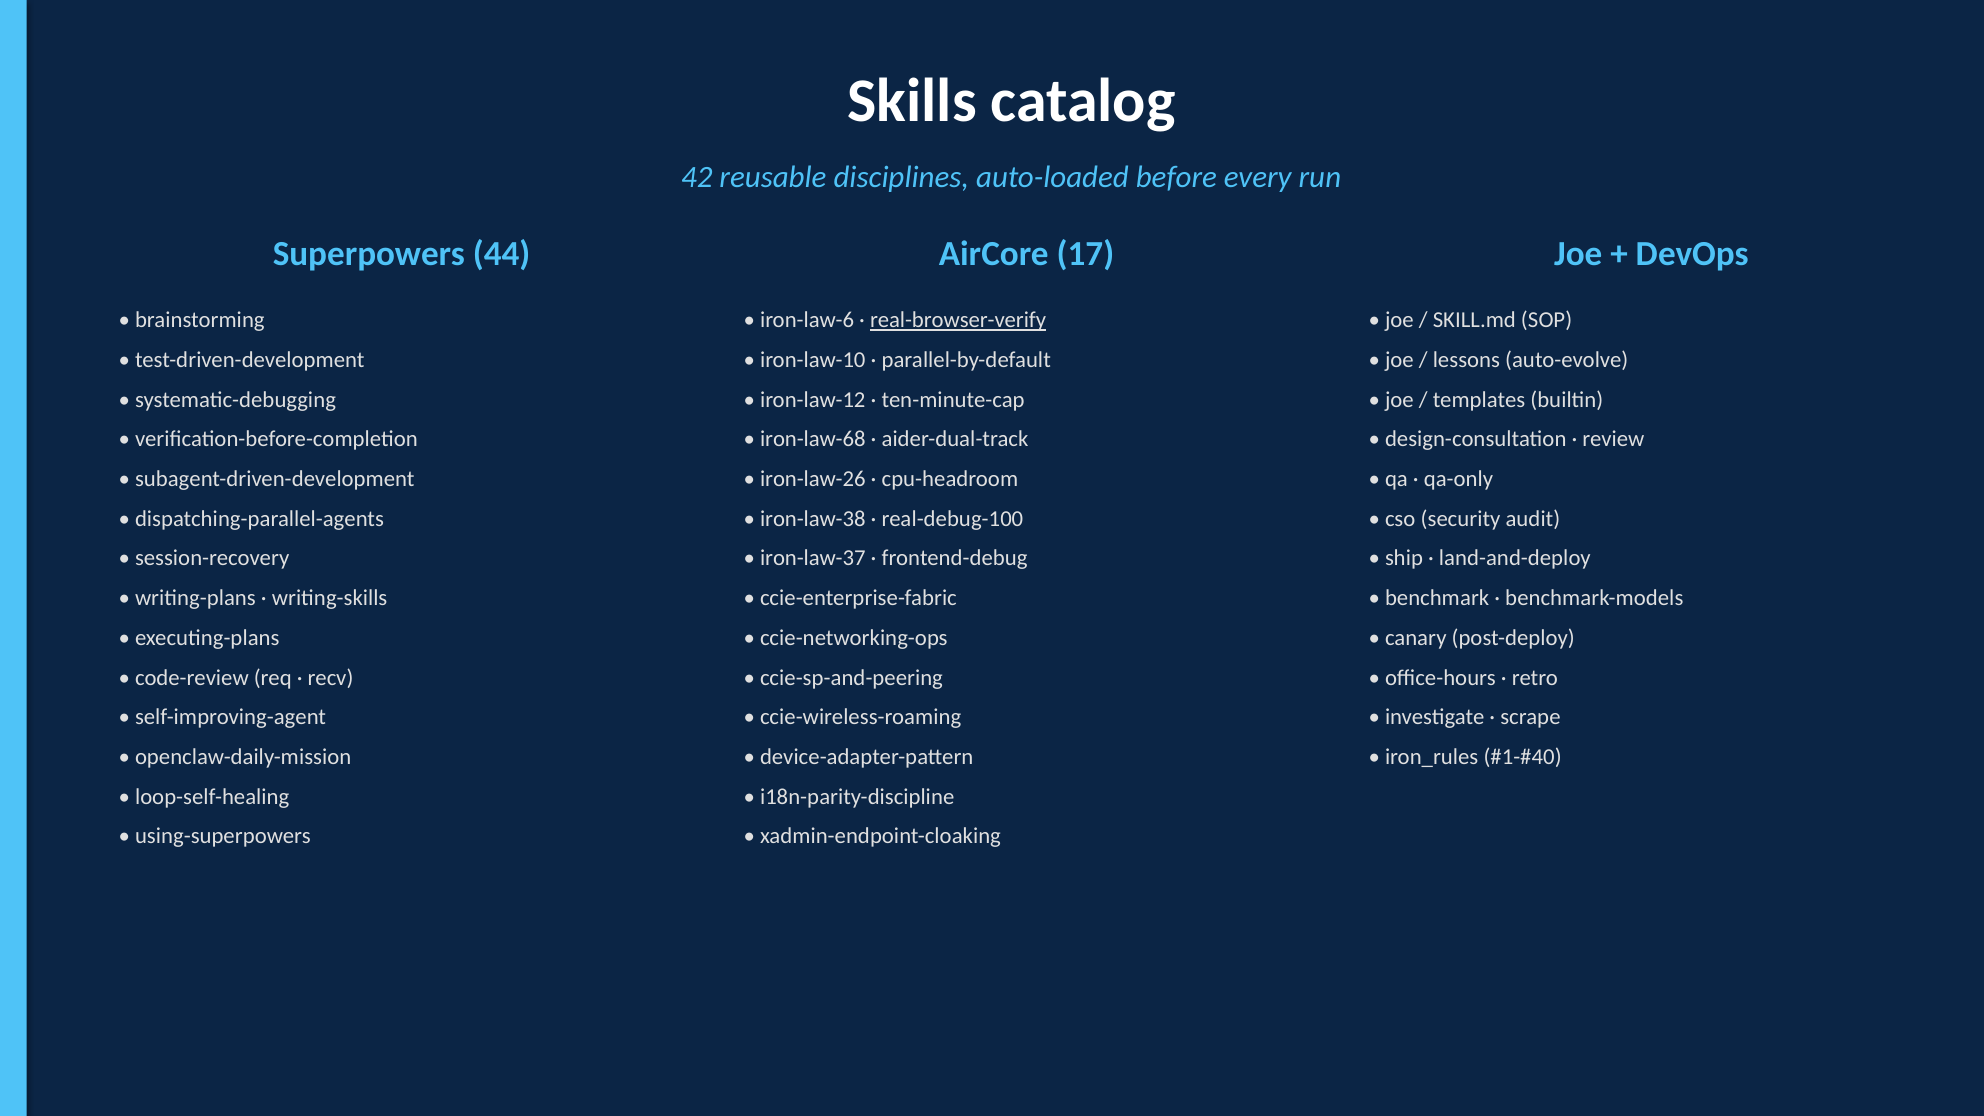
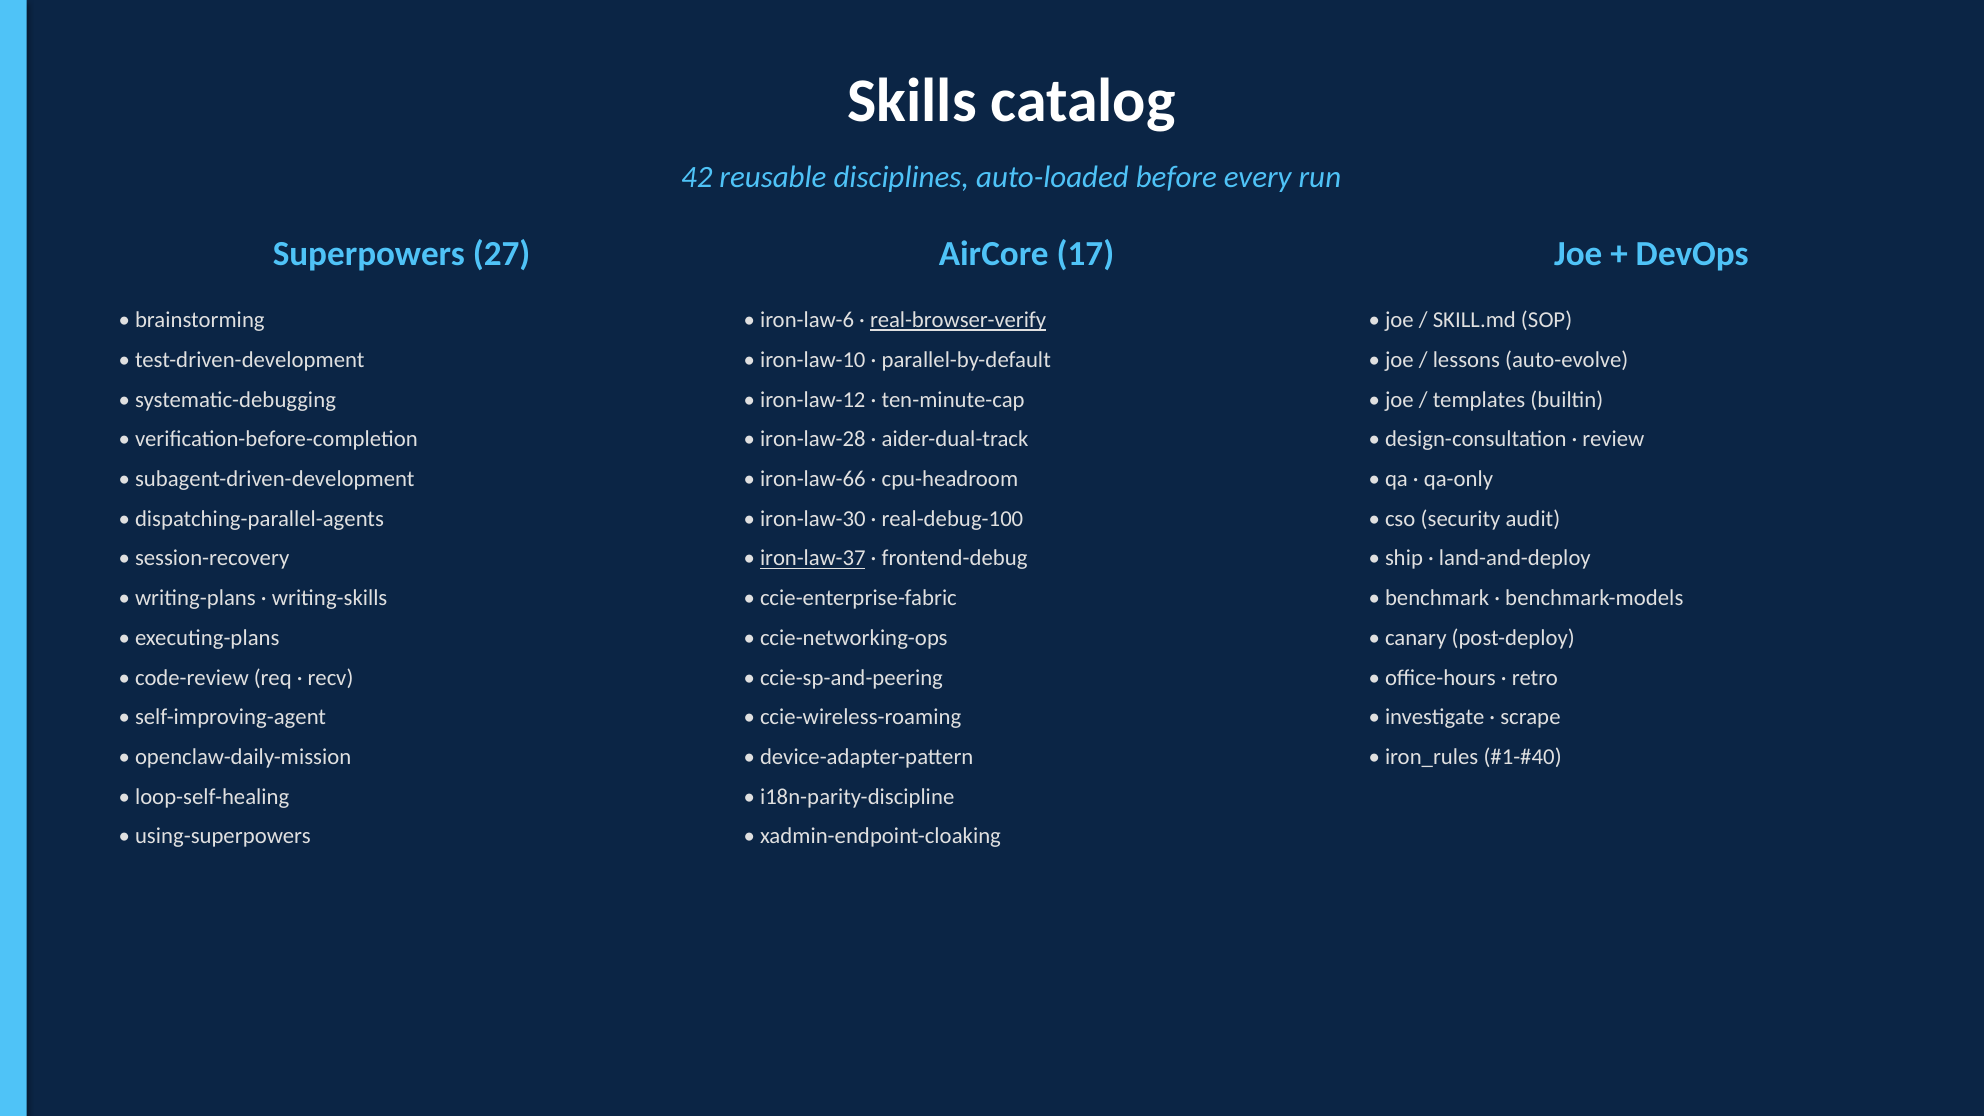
44: 44 -> 27 (502, 254)
iron-law-68: iron-law-68 -> iron-law-28 (813, 439)
iron-law-26: iron-law-26 -> iron-law-66 (813, 479)
iron-law-38: iron-law-38 -> iron-law-30 (813, 519)
iron-law-37 underline: none -> present (813, 558)
